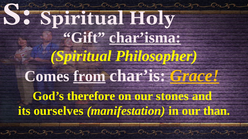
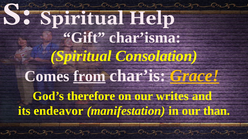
Holy: Holy -> Help (152, 18)
char’isma underline: present -> none (145, 38)
Philosopher: Philosopher -> Consolation (156, 56)
stones: stones -> writes (172, 96)
ourselves: ourselves -> endeavor (59, 111)
